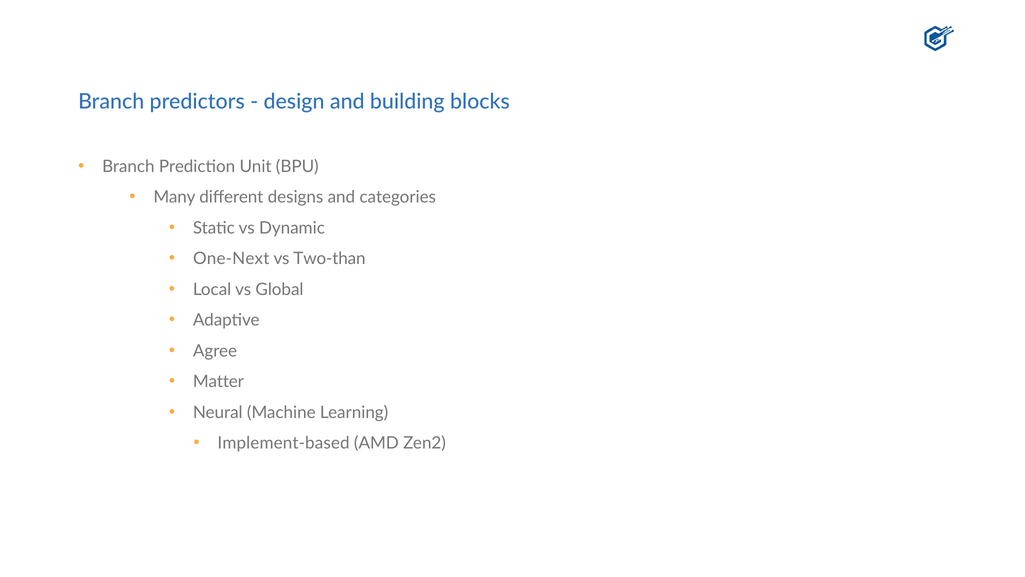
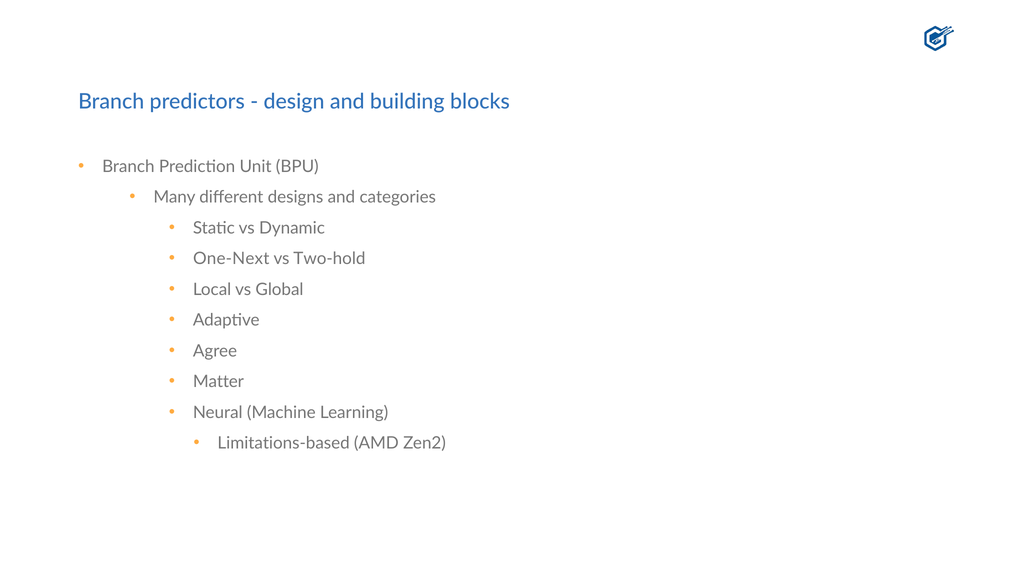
Two-than: Two-than -> Two-hold (329, 259)
Implement-based: Implement-based -> Limitations-based (284, 443)
